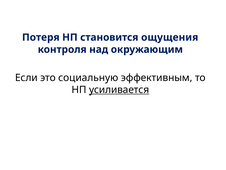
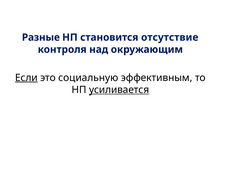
Потеря: Потеря -> Разные (41, 37)
ощущения: ощущения -> отсутствие (170, 37)
Если underline: none -> present (26, 77)
